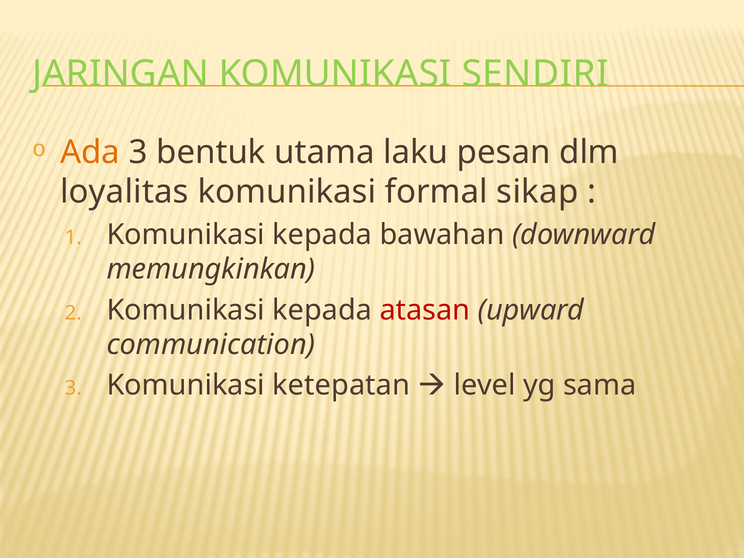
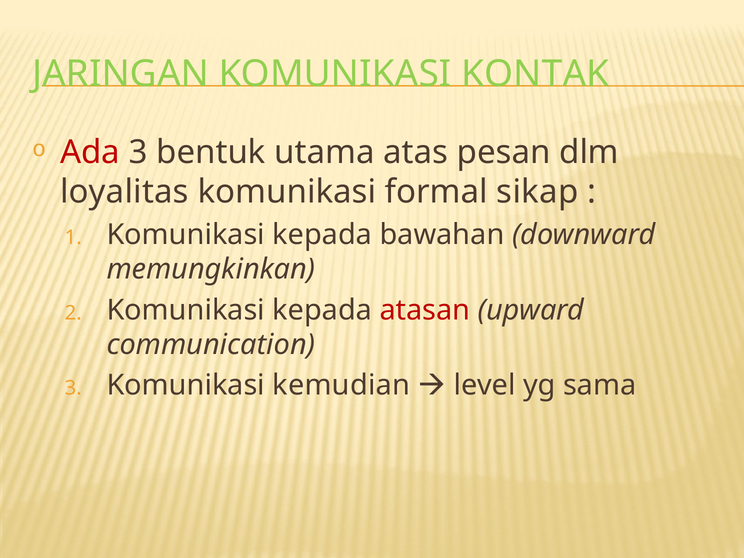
SENDIRI: SENDIRI -> KONTAK (535, 74)
Ada colour: orange -> red (90, 152)
laku: laku -> atas (416, 152)
ketepatan: ketepatan -> kemudian (341, 385)
